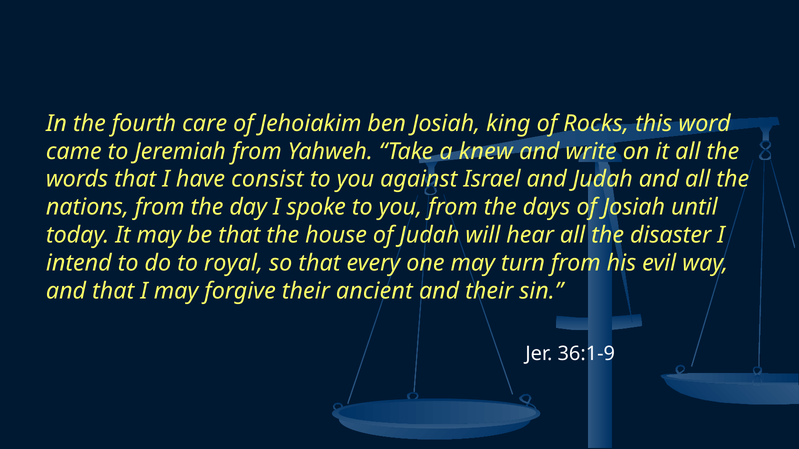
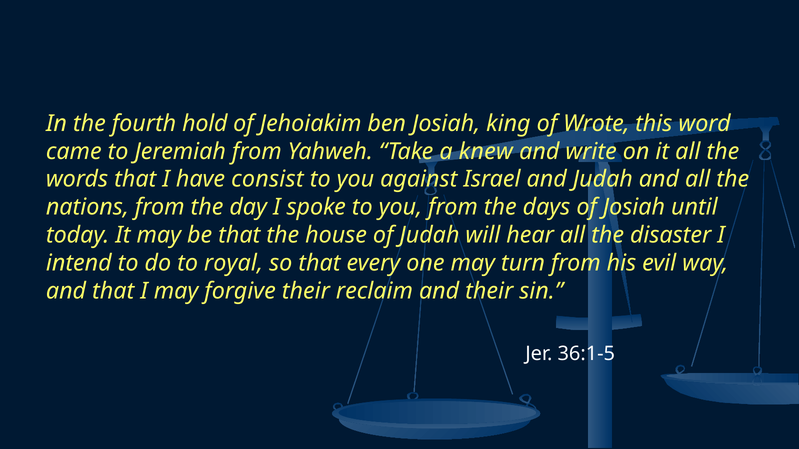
care: care -> hold (205, 123)
Rocks: Rocks -> Wrote (596, 123)
ancient: ancient -> reclaim (374, 291)
36:1-9: 36:1-9 -> 36:1-5 (586, 354)
